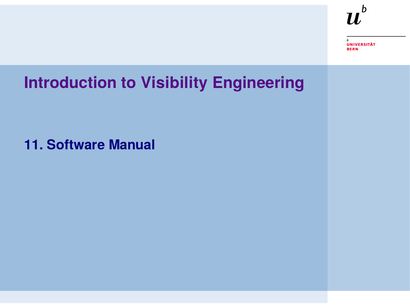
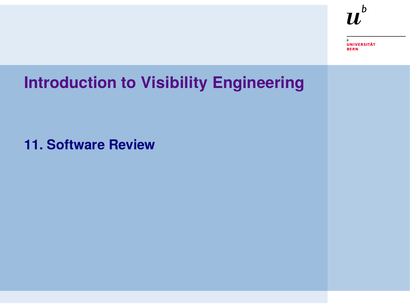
Manual: Manual -> Review (132, 145)
